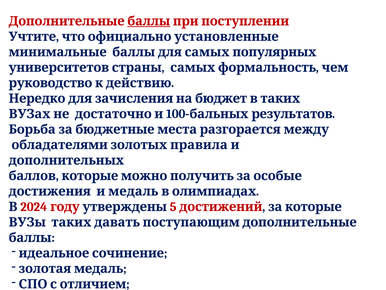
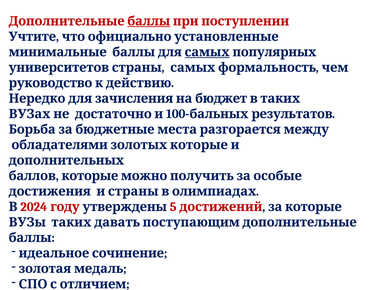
самых underline: none -> present (207, 52)
правила: правила -> которые (199, 145)
и медаль: медаль -> страны (133, 191)
